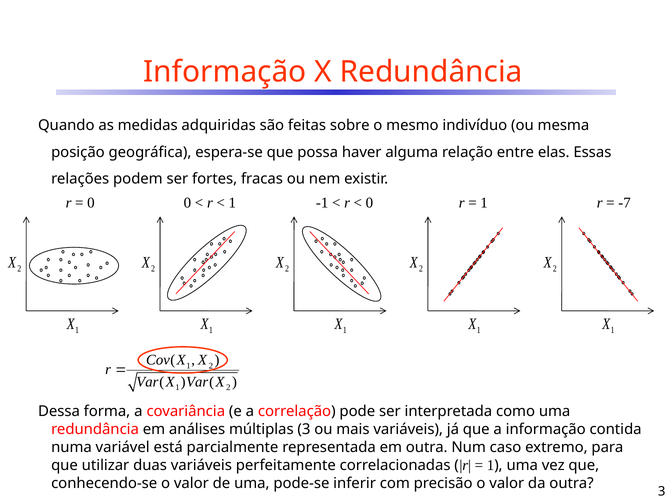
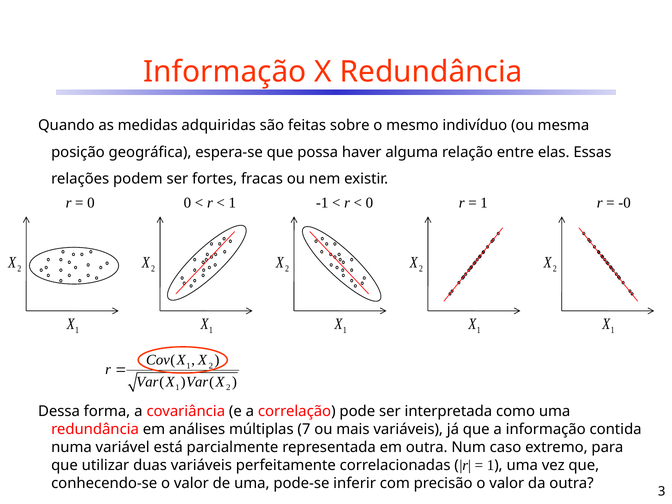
-7: -7 -> -0 (625, 203)
múltiplas 3: 3 -> 7 (304, 429)
